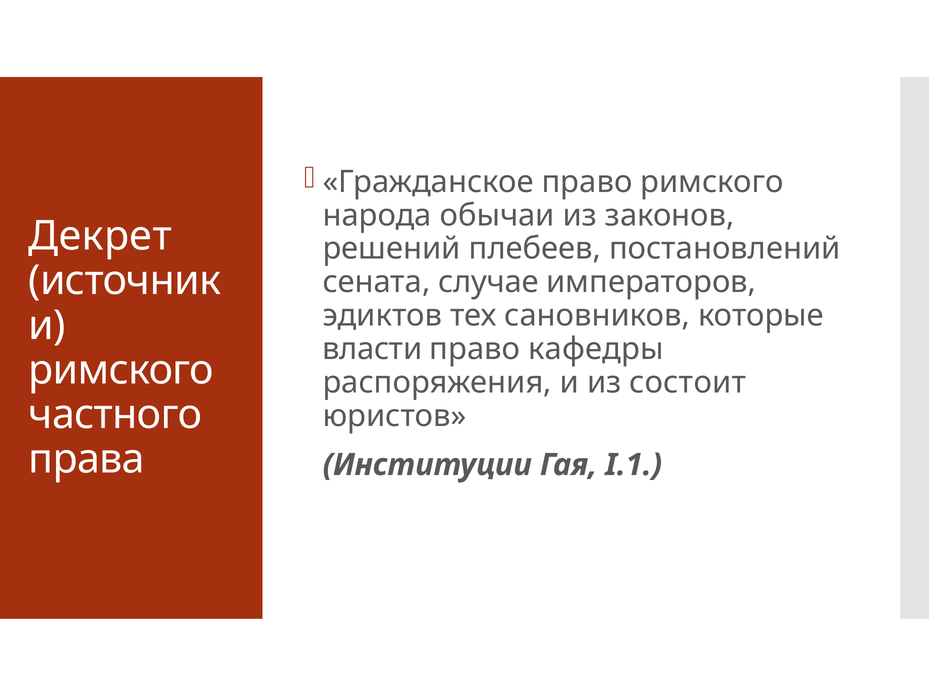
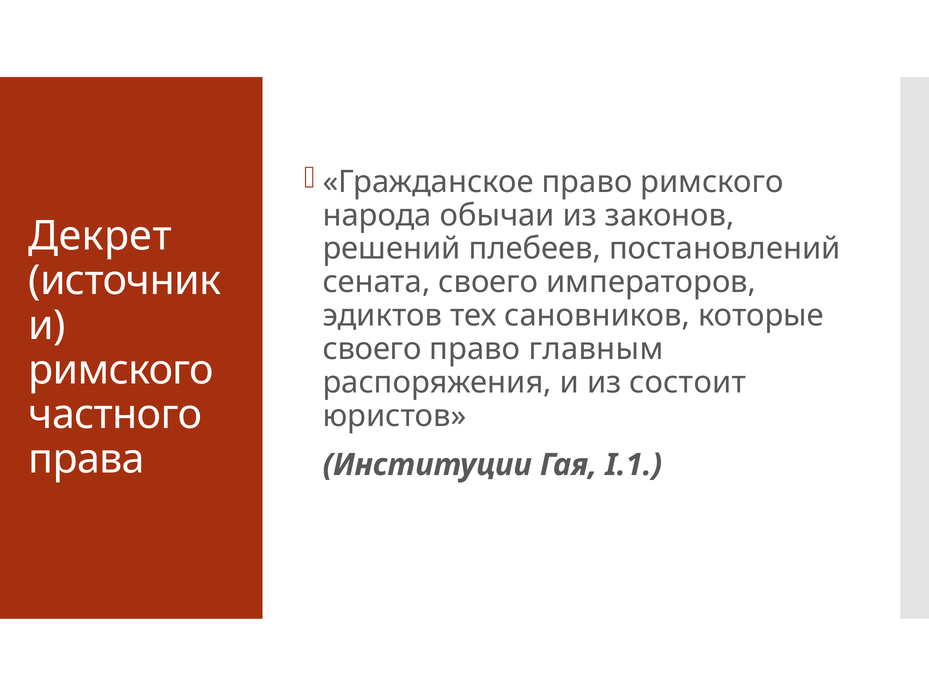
сената случае: случае -> своего (488, 282)
власти: власти -> своего (372, 349)
кафедры: кафедры -> главным (596, 349)
